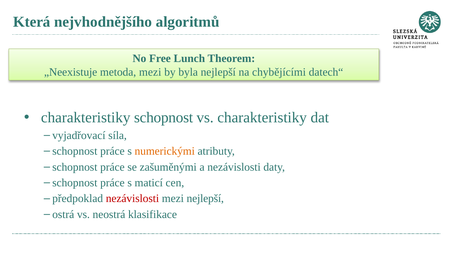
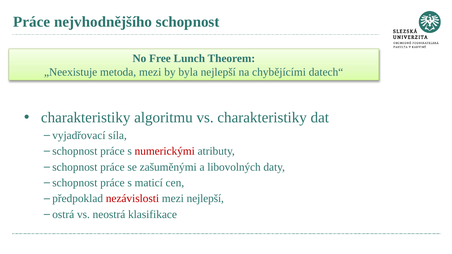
Která: Která -> Práce (32, 22)
nejvhodnějšího algoritmů: algoritmů -> schopnost (188, 22)
charakteristiky schopnost: schopnost -> algoritmu (163, 118)
numerickými colour: orange -> red (165, 151)
a nezávislosti: nezávislosti -> libovolných (234, 167)
